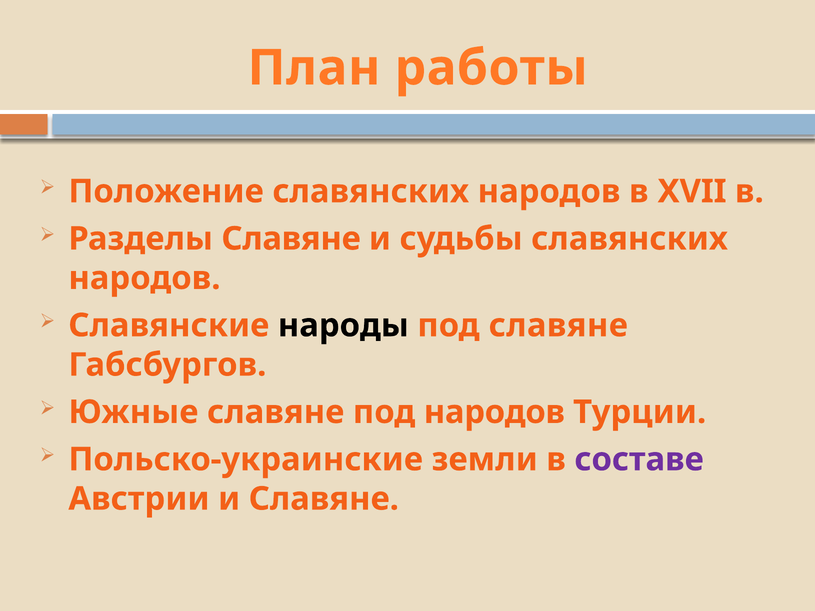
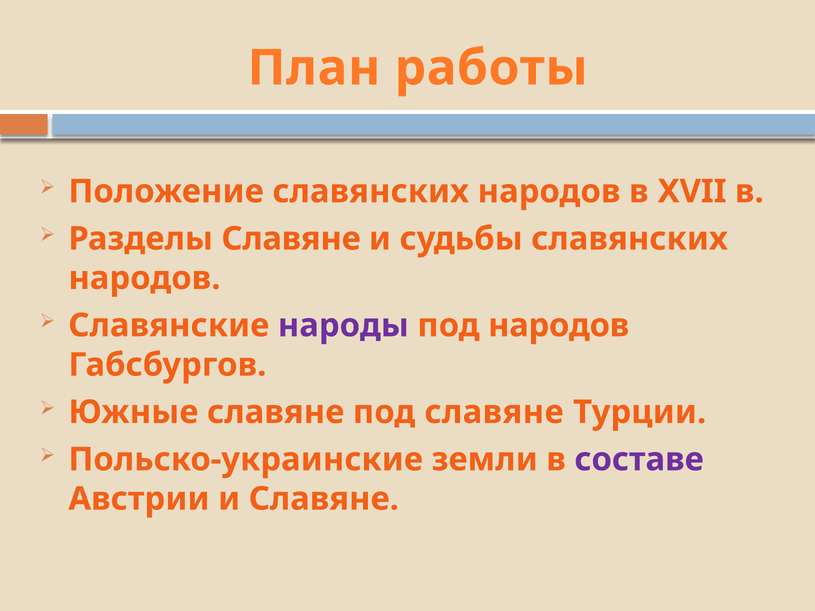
народы colour: black -> purple (343, 326)
под славяне: славяне -> народов (559, 326)
под народов: народов -> славяне (494, 412)
